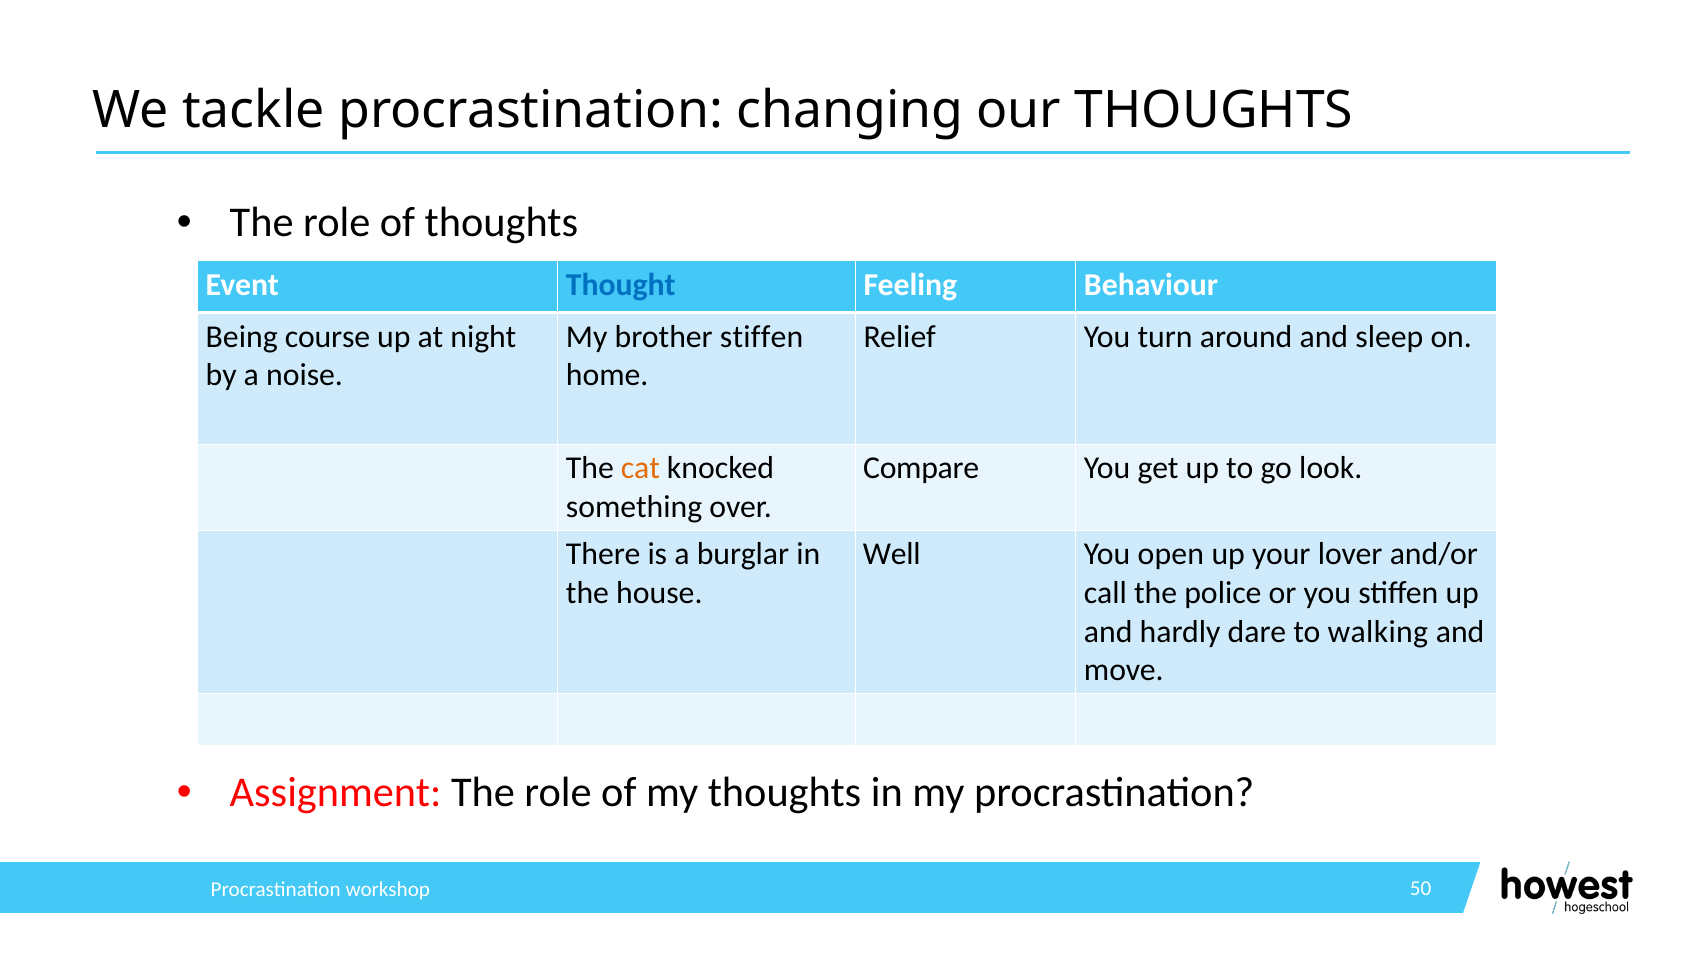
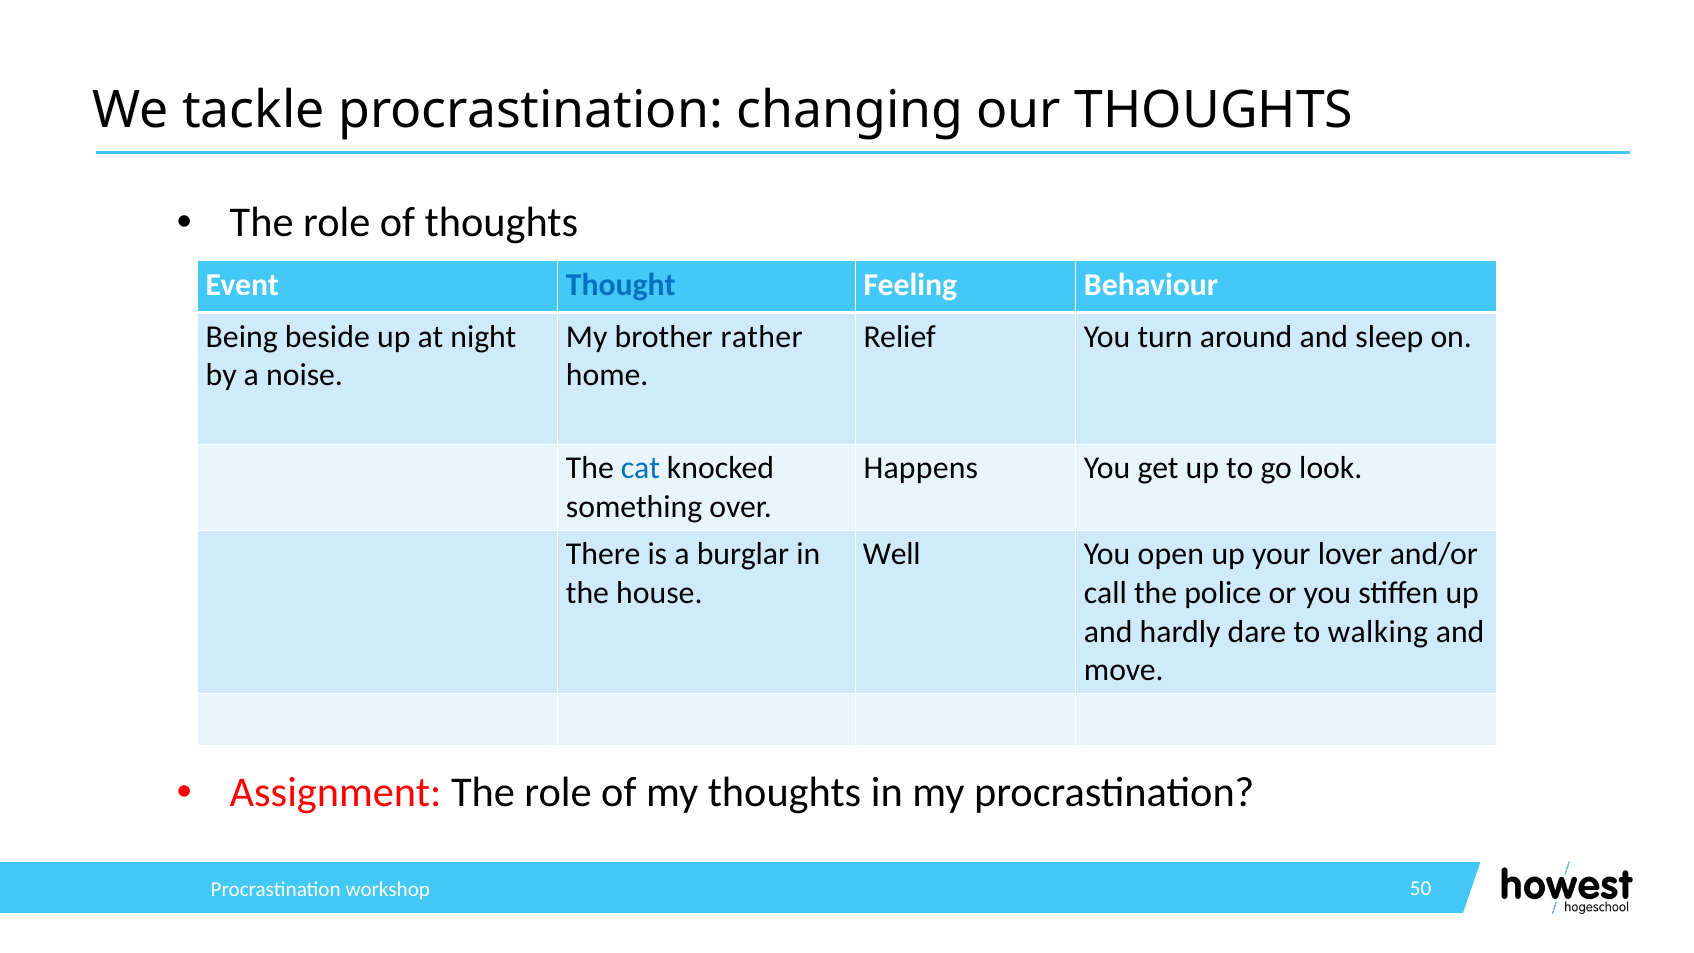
course: course -> beside (327, 337)
brother stiffen: stiffen -> rather (762, 337)
cat colour: orange -> blue (640, 468)
Compare: Compare -> Happens (921, 468)
